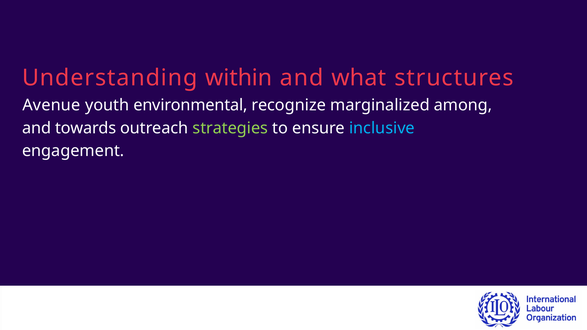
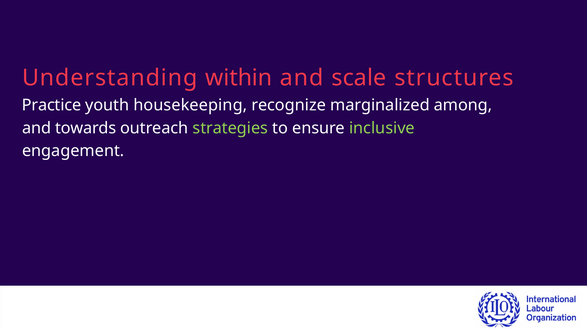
what: what -> scale (359, 78)
Avenue: Avenue -> Practice (52, 105)
environmental: environmental -> housekeeping (190, 105)
inclusive colour: light blue -> light green (382, 128)
